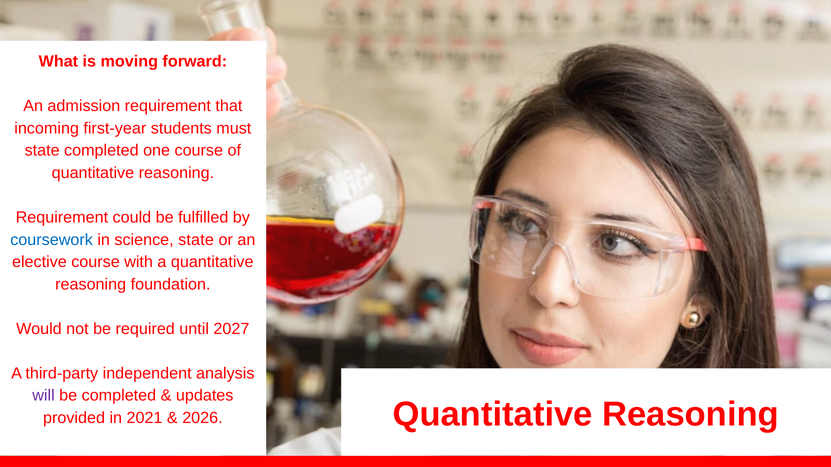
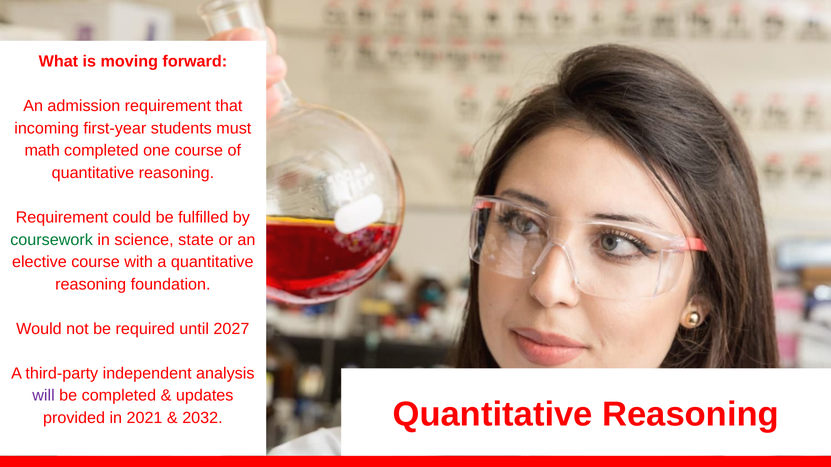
state: state -> math (42, 151)
coursework colour: blue -> green (52, 240)
2026: 2026 -> 2032 (202, 418)
